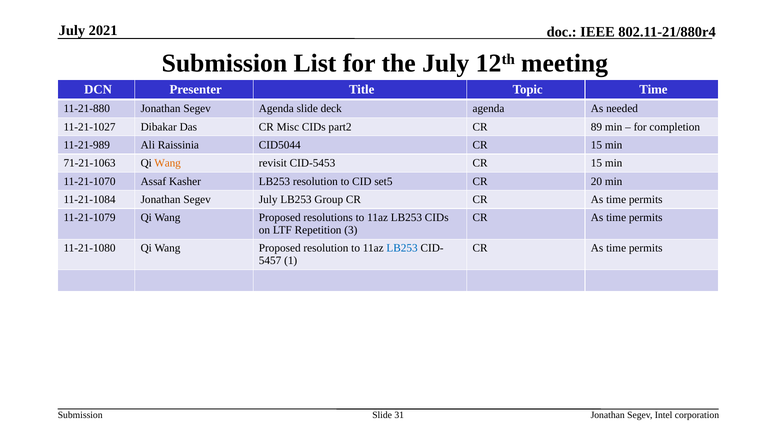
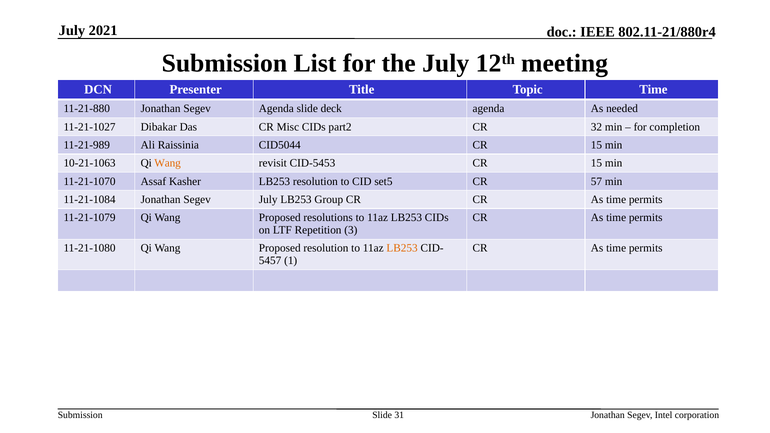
89: 89 -> 32 (596, 127)
71-21-1063: 71-21-1063 -> 10-21-1063 (90, 163)
20: 20 -> 57 (596, 181)
LB253 colour: blue -> orange (402, 248)
